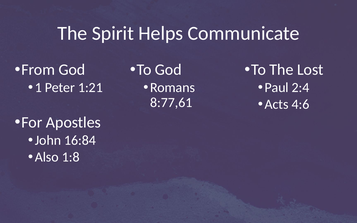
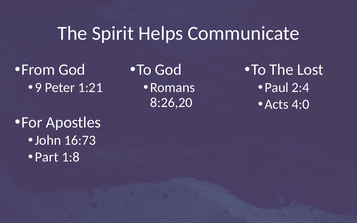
1: 1 -> 9 (38, 88)
8:77,61: 8:77,61 -> 8:26,20 (171, 103)
4:6: 4:6 -> 4:0 (301, 104)
16:84: 16:84 -> 16:73 (80, 140)
Also: Also -> Part (47, 157)
